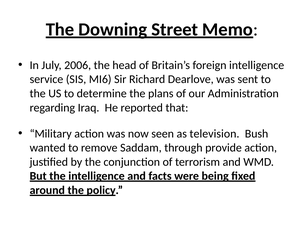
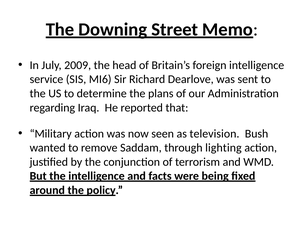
2006: 2006 -> 2009 (78, 65)
provide: provide -> lighting (223, 148)
